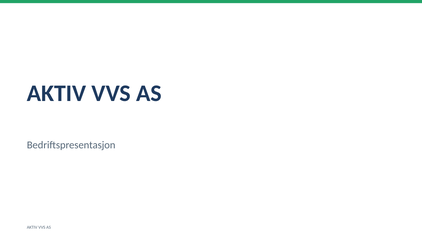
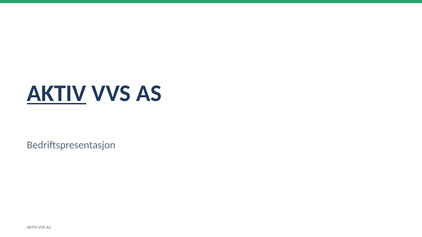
AKTIV underline: none -> present (57, 94)
